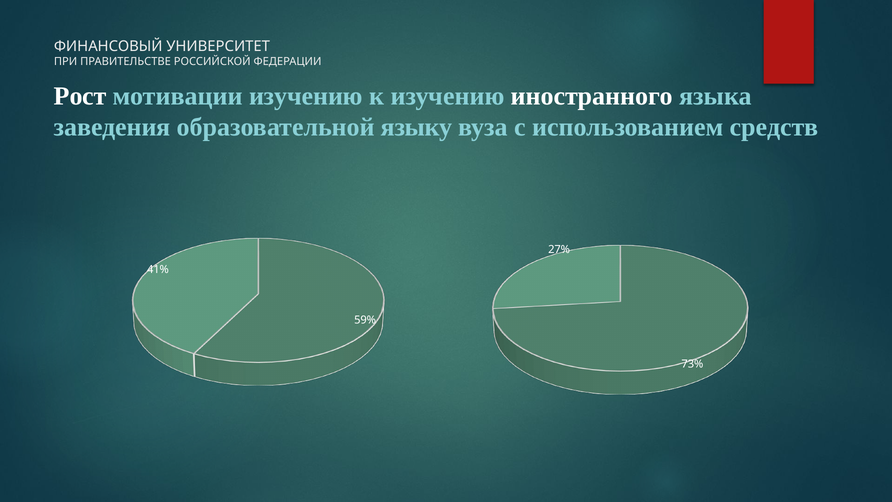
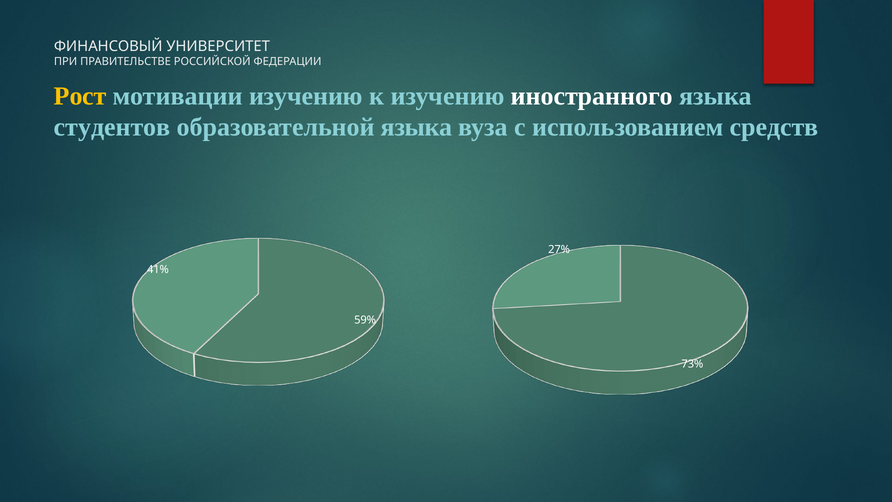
Рост colour: white -> yellow (80, 96)
заведения: заведения -> студентов (112, 127)
образовательной языку: языку -> языка (417, 127)
